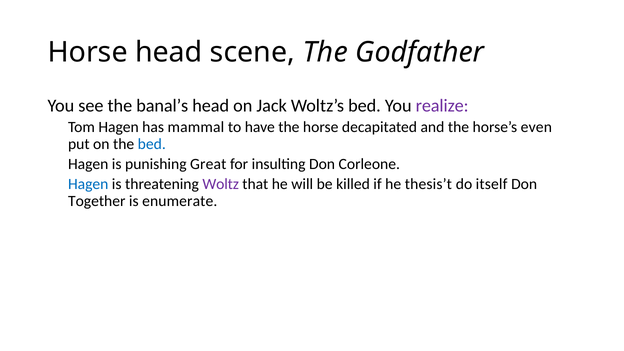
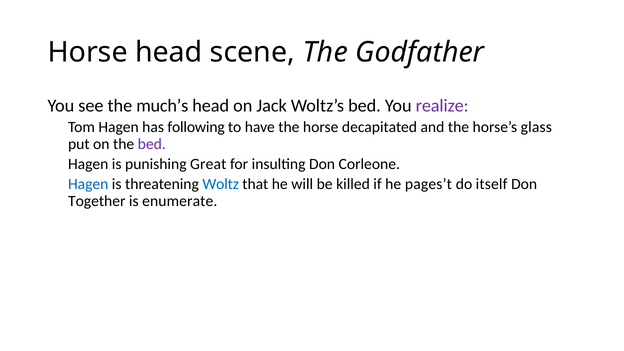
banal’s: banal’s -> much’s (162, 106)
mammal: mammal -> following (196, 127)
even: even -> glass (536, 127)
bed colour: blue -> purple (152, 144)
Woltz colour: purple -> blue (221, 184)
thesis’t: thesis’t -> pages’t (428, 184)
